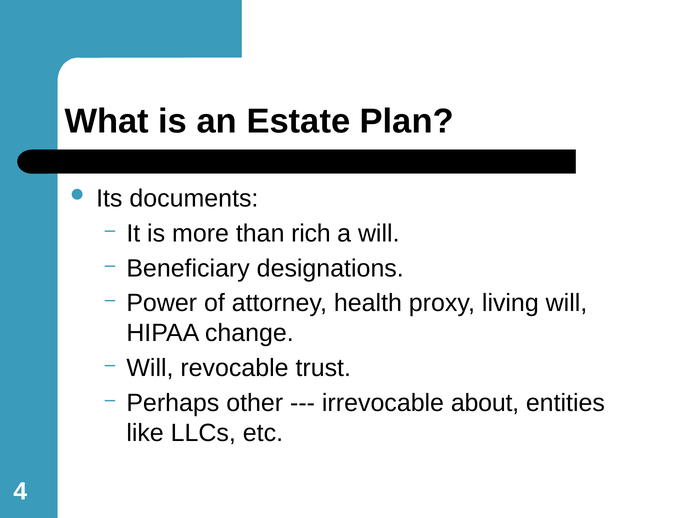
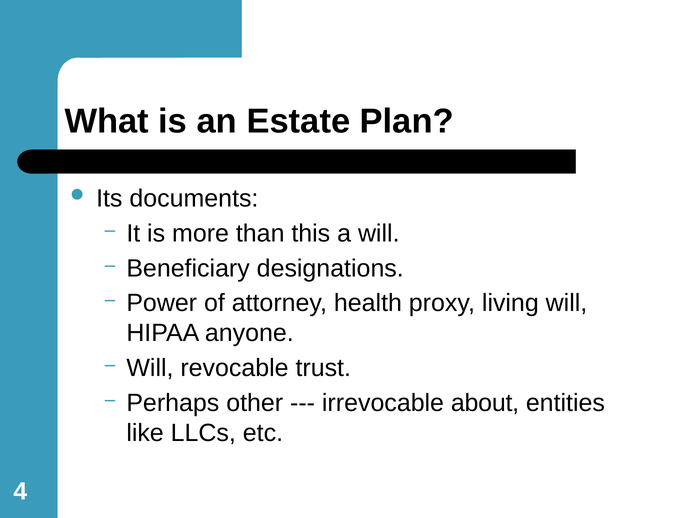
rich: rich -> this (311, 234)
change: change -> anyone (249, 333)
